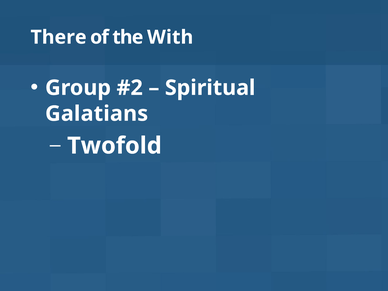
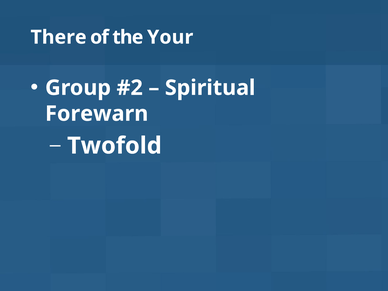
With: With -> Your (170, 37)
Galatians: Galatians -> Forewarn (97, 114)
